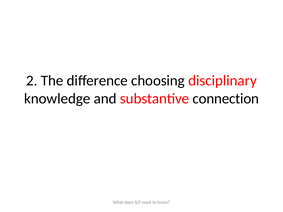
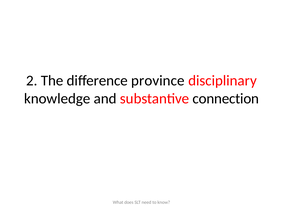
choosing: choosing -> province (158, 81)
